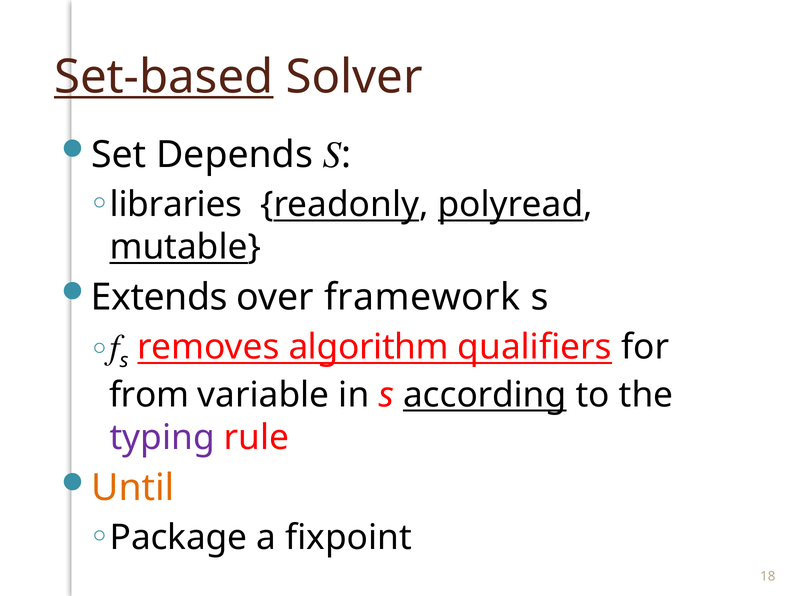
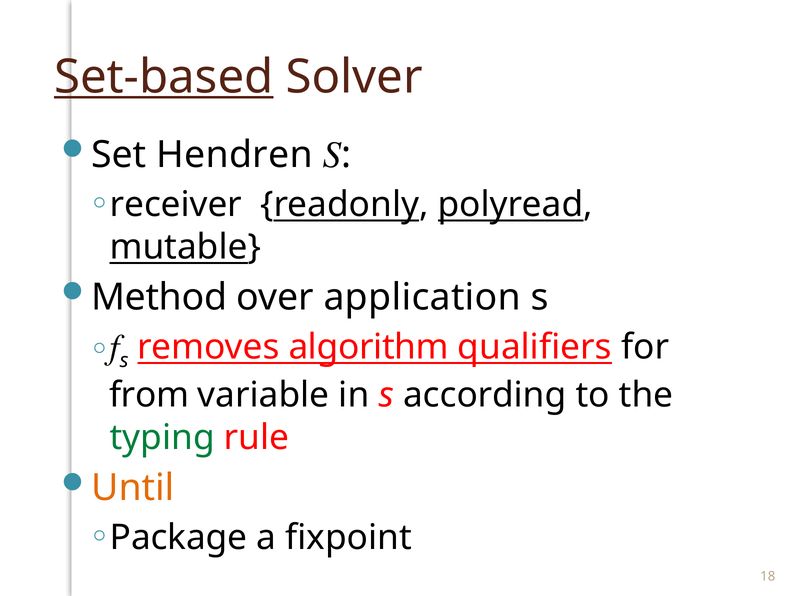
Depends: Depends -> Hendren (234, 155)
libraries: libraries -> receiver (176, 204)
Extends: Extends -> Method (159, 297)
framework: framework -> application (422, 297)
according underline: present -> none (485, 395)
typing colour: purple -> green (162, 437)
